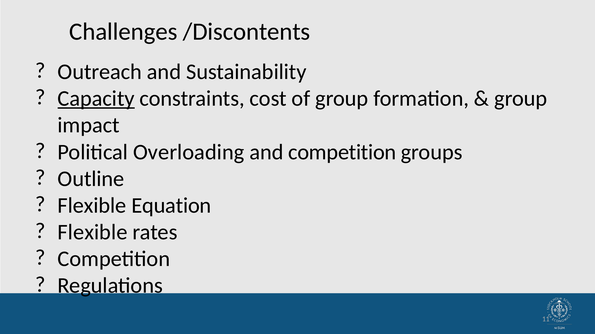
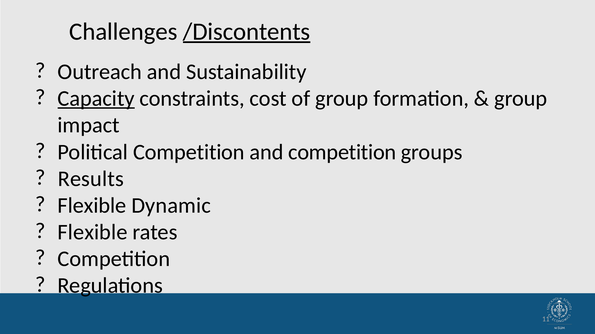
/Discontents underline: none -> present (247, 32)
Political Overloading: Overloading -> Competition (189, 152)
Outline: Outline -> Results (91, 179)
Equation: Equation -> Dynamic (171, 206)
